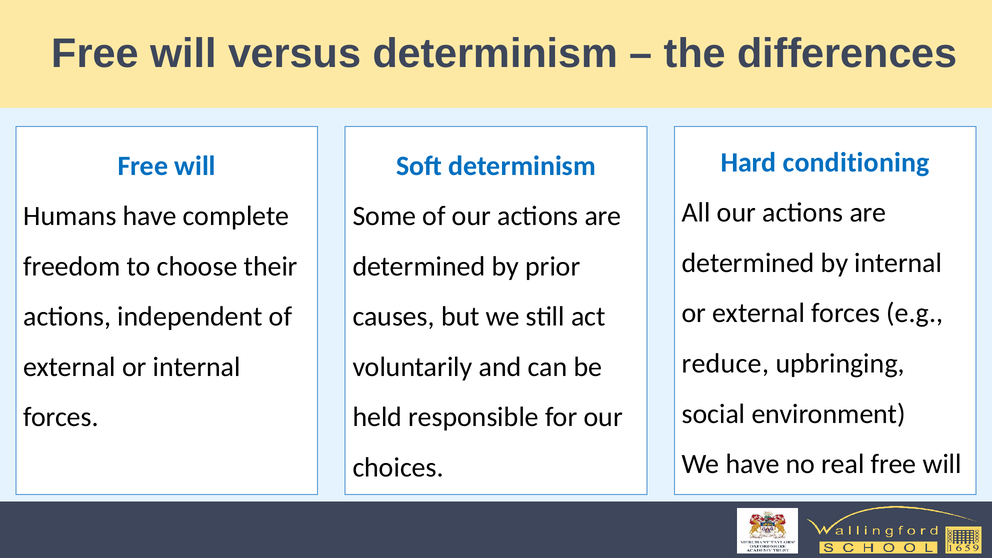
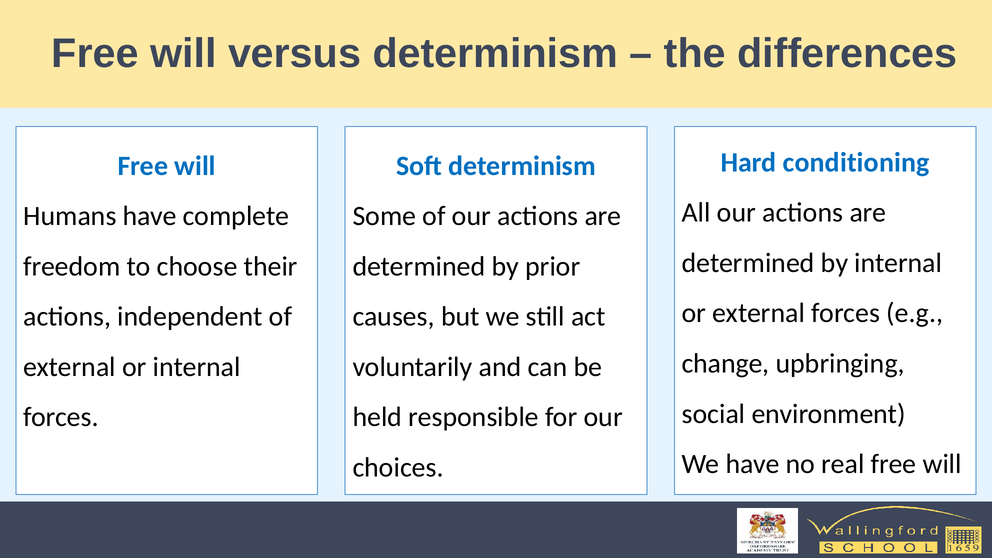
reduce: reduce -> change (726, 364)
